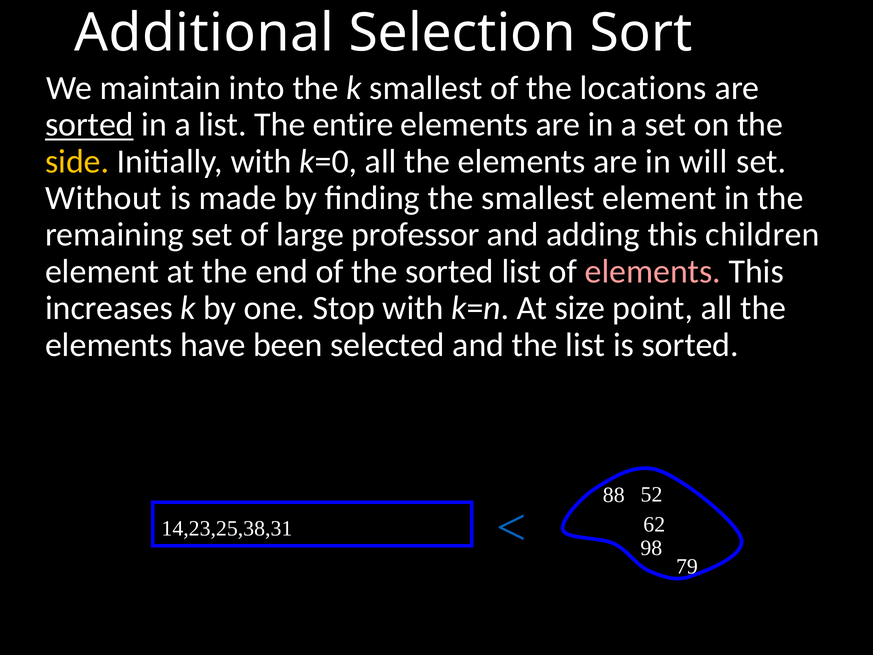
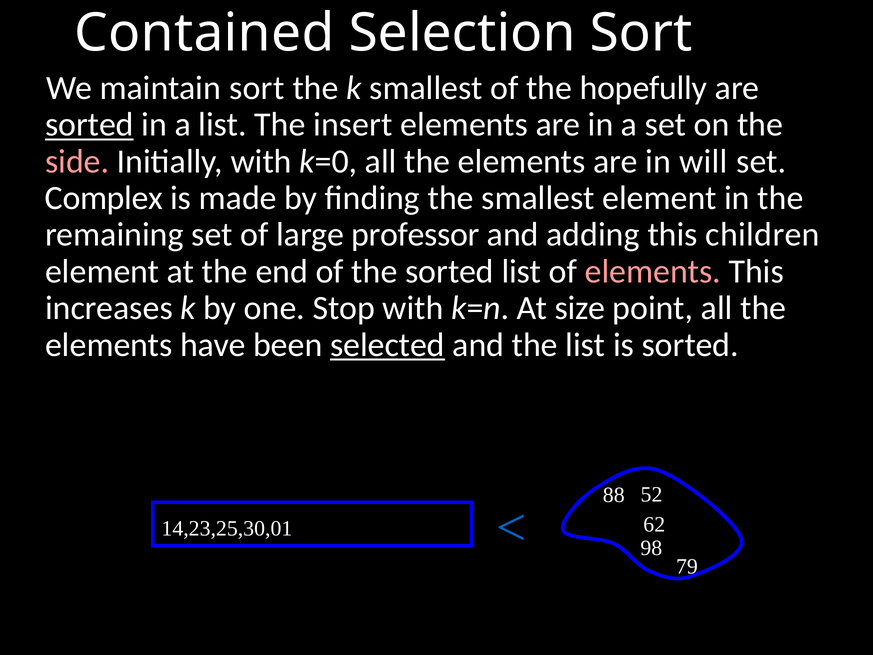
Additional: Additional -> Contained (204, 33)
maintain into: into -> sort (257, 88)
locations: locations -> hopefully (643, 88)
entire: entire -> insert (353, 125)
side colour: yellow -> pink (77, 161)
Without: Without -> Complex (104, 198)
selected underline: none -> present (387, 345)
14,23,25,38,31: 14,23,25,38,31 -> 14,23,25,30,01 (227, 528)
